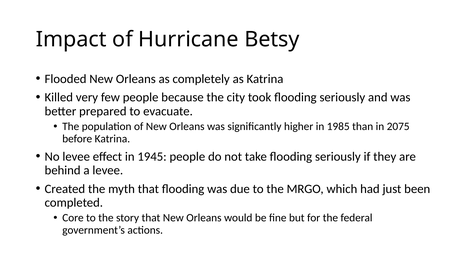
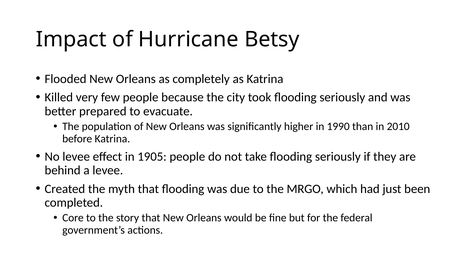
1985: 1985 -> 1990 (338, 127)
2075: 2075 -> 2010 (398, 127)
1945: 1945 -> 1905 (152, 157)
